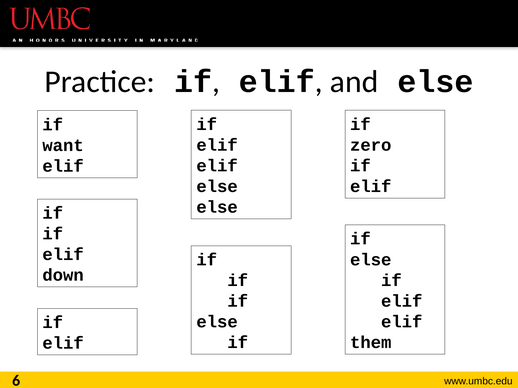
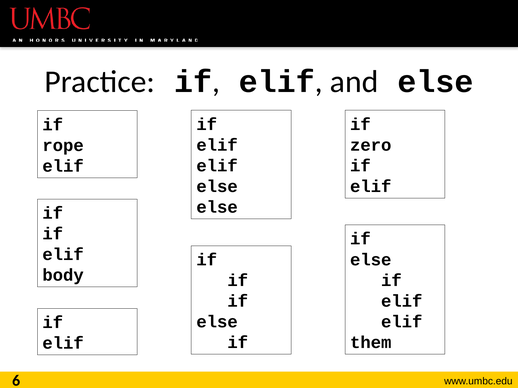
want: want -> rope (63, 146)
down: down -> body (63, 276)
